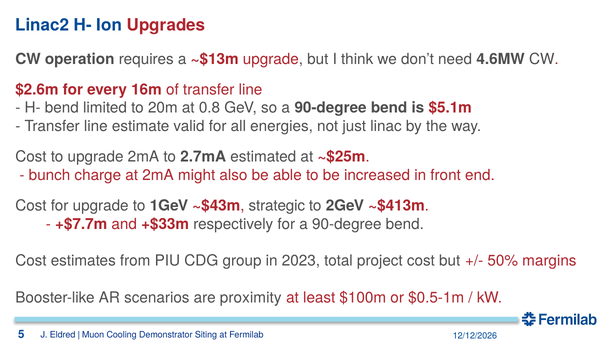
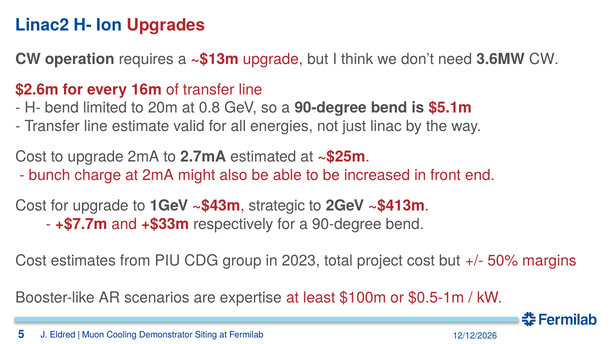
4.6MW: 4.6MW -> 3.6MW (501, 59)
proximity: proximity -> expertise (251, 297)
